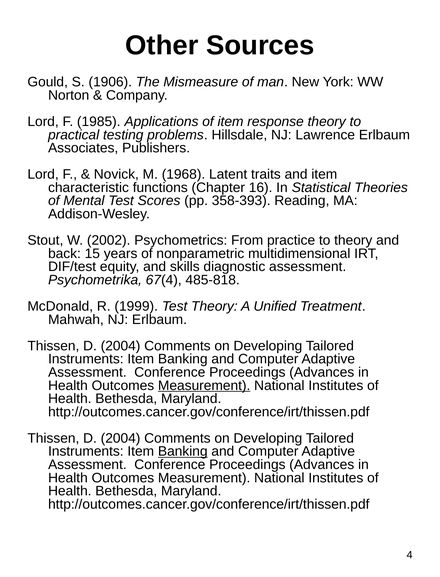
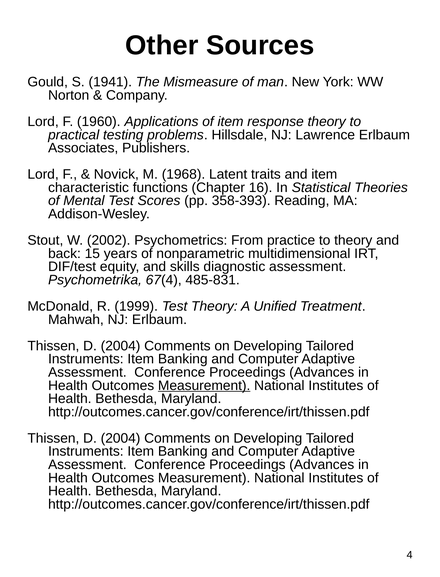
1906: 1906 -> 1941 (110, 82)
1985: 1985 -> 1960 (99, 122)
485-818: 485-818 -> 485-831 (213, 280)
Banking underline: present -> none (183, 452)
